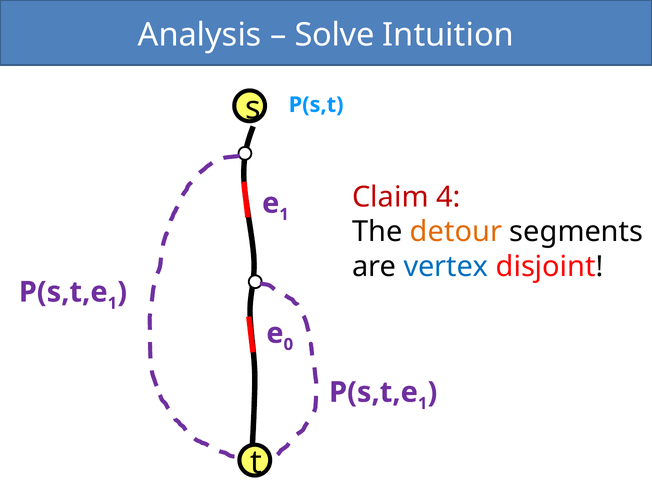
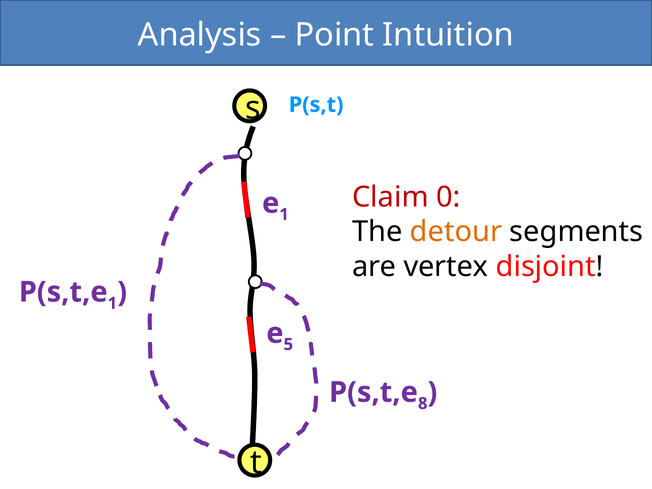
Solve: Solve -> Point (334, 35)
4: 4 -> 0 (448, 197)
vertex colour: blue -> black (446, 267)
0: 0 -> 5 (288, 344)
1: 1 -> 8 (423, 404)
